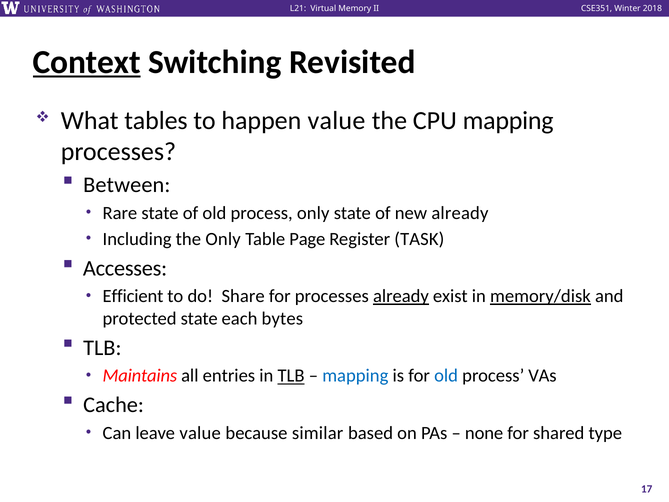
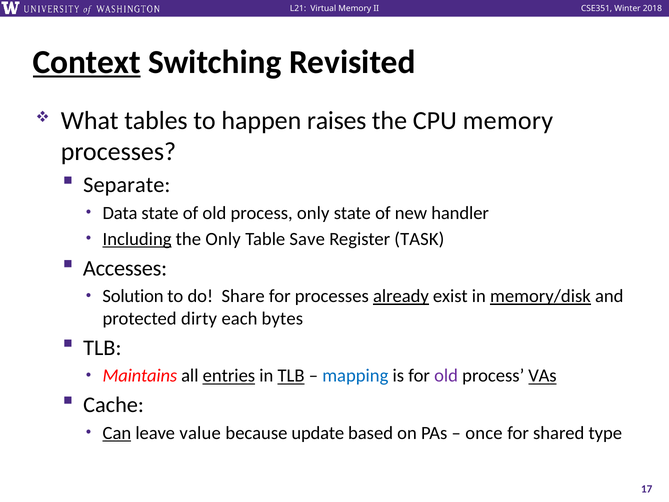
happen value: value -> raises (337, 120)
CPU mapping: mapping -> memory (508, 120)
Between: Between -> Separate (127, 185)
Rare: Rare -> Data (120, 213)
new already: already -> handler (460, 213)
Including underline: none -> present (137, 239)
Page: Page -> Save (307, 239)
Efficient: Efficient -> Solution (133, 296)
protected state: state -> dirty (199, 318)
entries underline: none -> present (229, 376)
old colour: blue -> purple (446, 376)
VAs underline: none -> present (542, 376)
Can underline: none -> present (117, 433)
similar: similar -> update (318, 433)
none: none -> once (484, 433)
